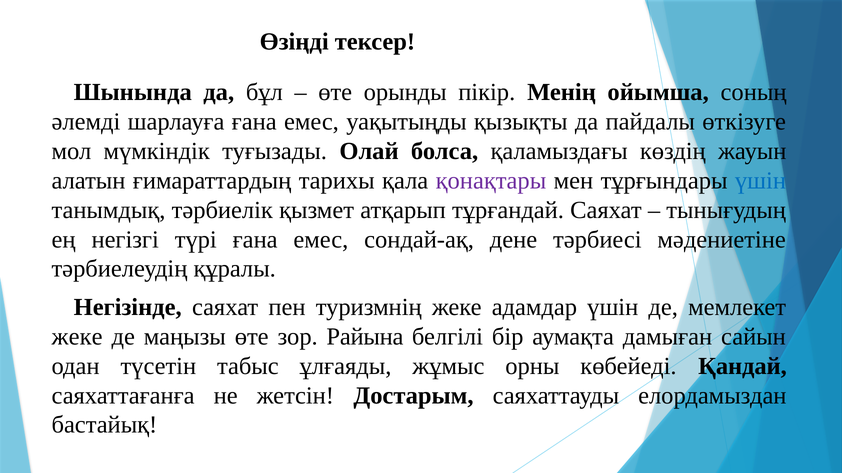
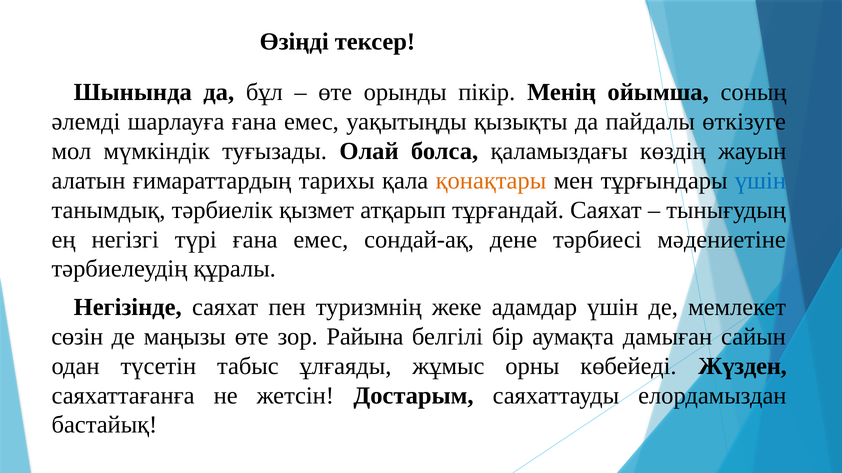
қонақтары colour: purple -> orange (491, 181)
жеке: жеке -> сөзін (77, 337)
Қандай: Қандай -> Жүзден (743, 366)
